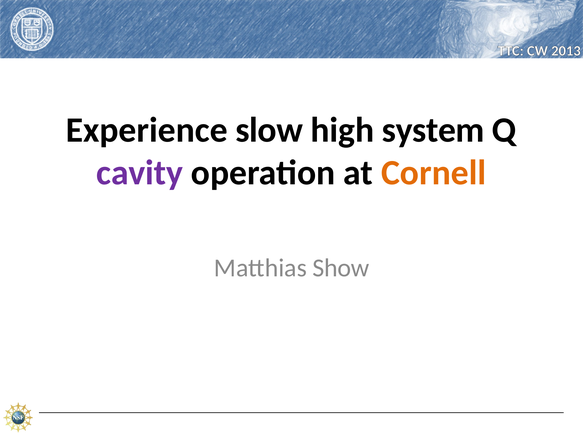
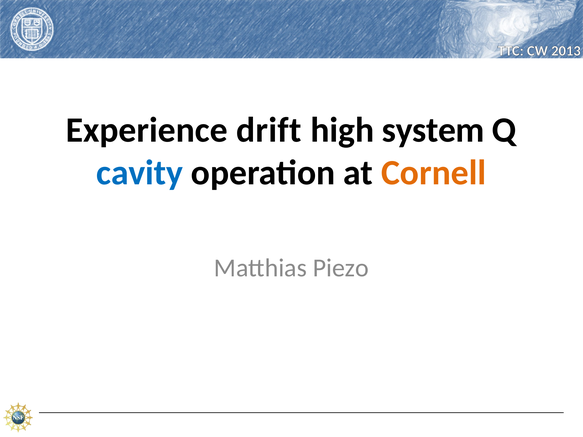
slow: slow -> drift (269, 130)
cavity colour: purple -> blue (140, 173)
Show: Show -> Piezo (341, 268)
